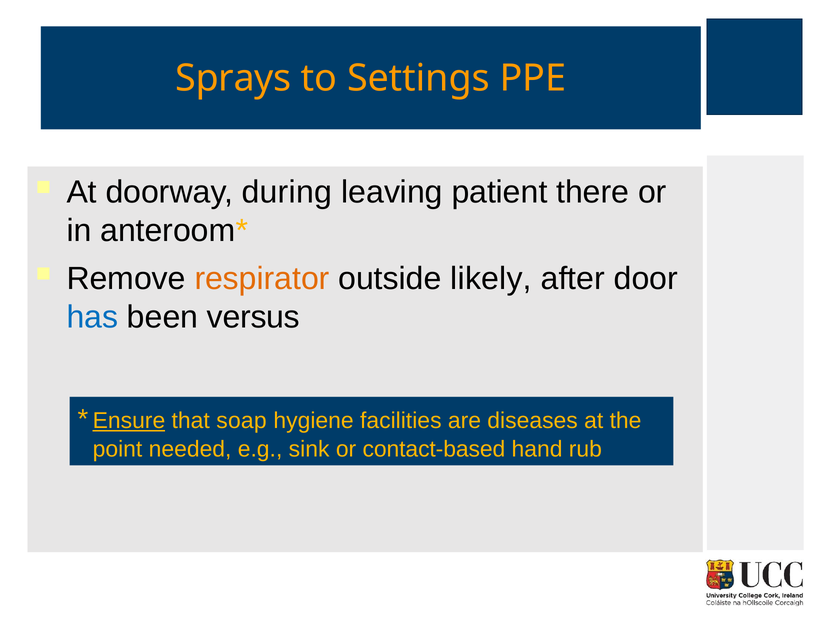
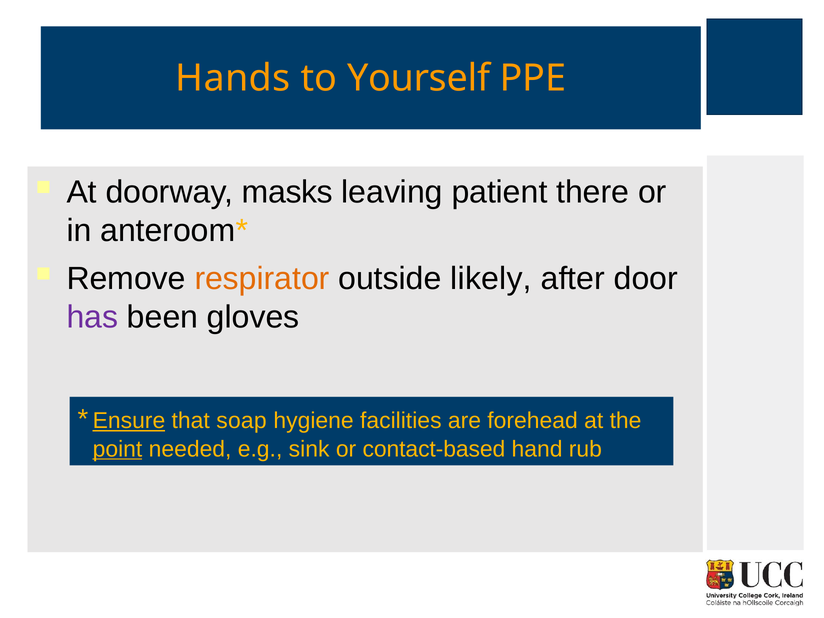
Sprays: Sprays -> Hands (233, 78)
Settings: Settings -> Yourself (419, 78)
during: during -> masks (287, 192)
has colour: blue -> purple (92, 317)
versus: versus -> gloves (253, 317)
diseases: diseases -> forehead (533, 421)
point underline: none -> present (117, 449)
